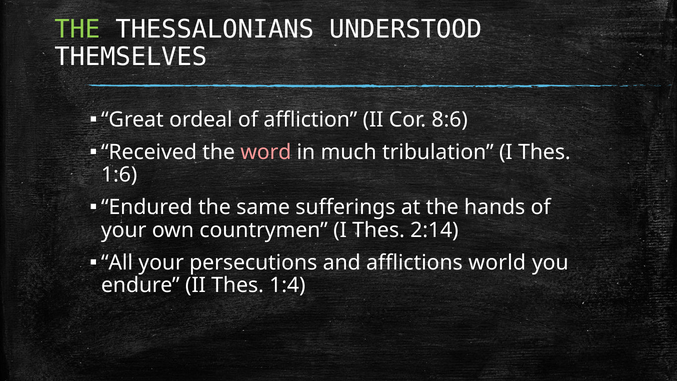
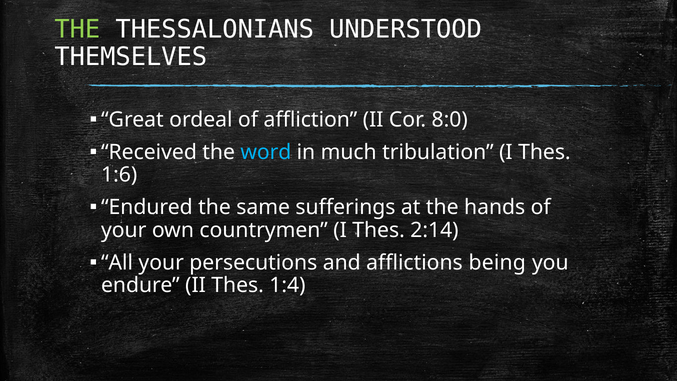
8:6: 8:6 -> 8:0 (450, 120)
word colour: pink -> light blue (266, 152)
world: world -> being (497, 262)
